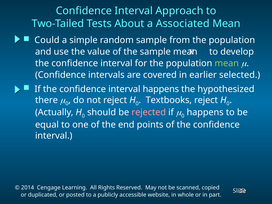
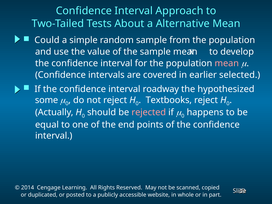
Associated: Associated -> Alternative (183, 24)
mean colour: light green -> pink (227, 63)
interval happens: happens -> roadway (161, 89)
there: there -> some (47, 100)
